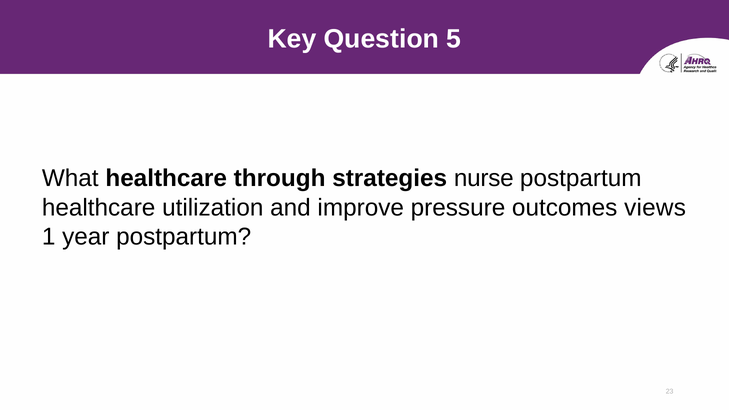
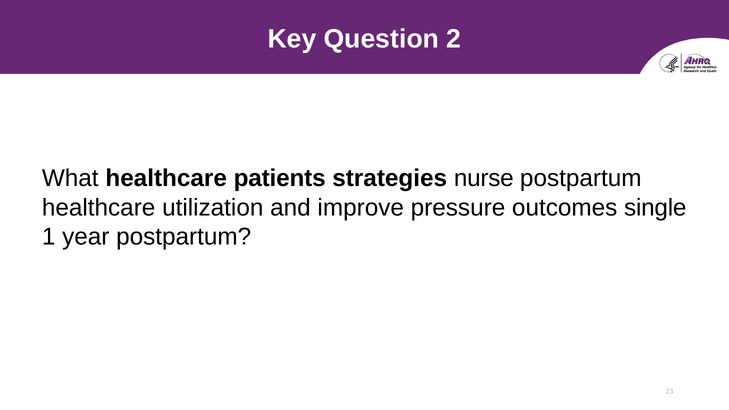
5: 5 -> 2 (454, 39)
through: through -> patients (280, 178)
views: views -> single (655, 208)
